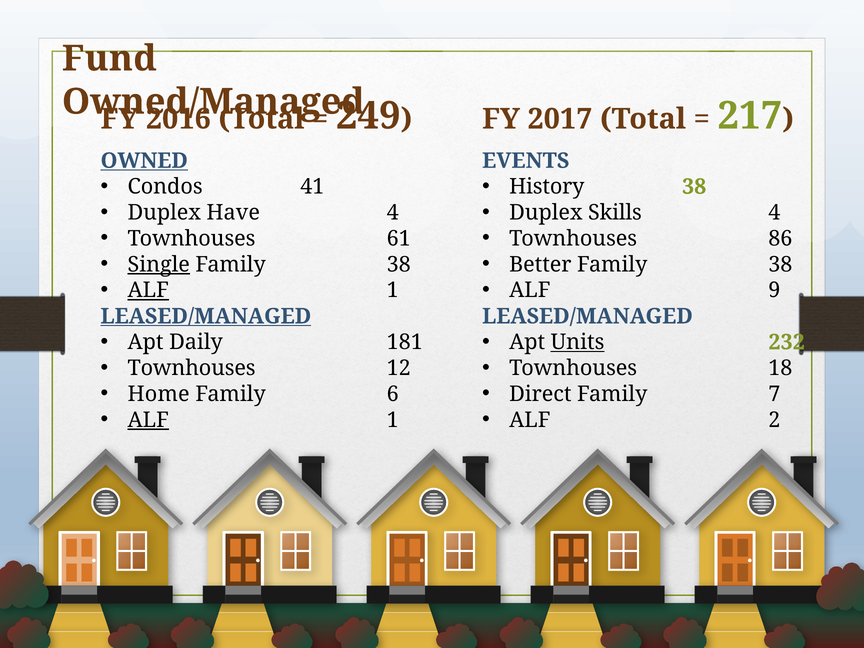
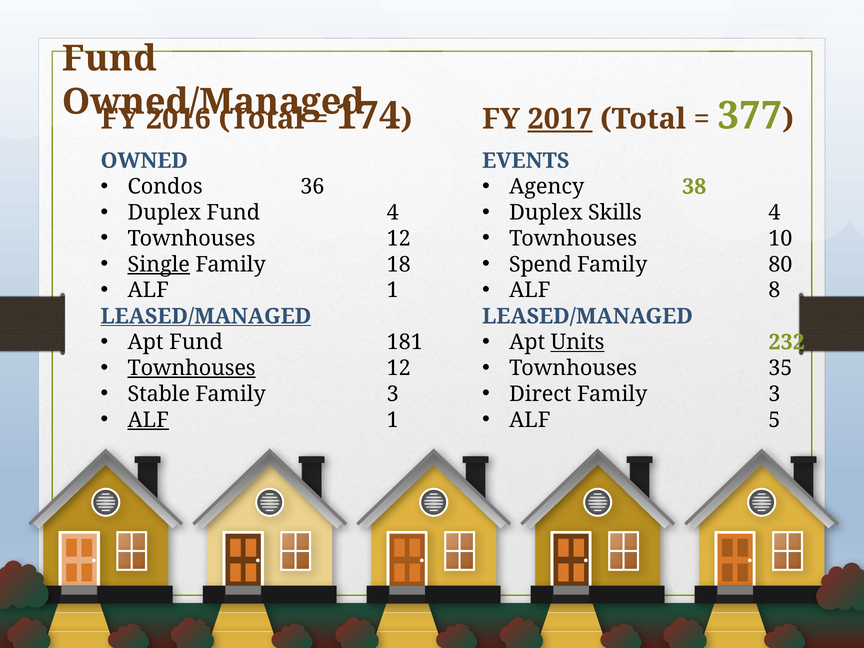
2017 underline: none -> present (560, 119)
217: 217 -> 377 (750, 116)
249: 249 -> 174 (368, 116)
OWNED underline: present -> none (144, 161)
41: 41 -> 36 (312, 187)
History: History -> Agency (547, 187)
Duplex Have: Have -> Fund (233, 213)
61: 61 -> 12 (399, 238)
86: 86 -> 10 (780, 238)
38: 38 -> 18 (399, 264)
Better: Better -> Spend (540, 264)
38: 38 -> 80 (780, 264)
ALF underline: present -> none (148, 290)
9: 9 -> 8 (774, 290)
Apt Daily: Daily -> Fund (196, 342)
Townhouses underline: none -> present (192, 368)
18: 18 -> 35 (780, 368)
Home: Home -> Stable (159, 394)
6: 6 -> 3 (393, 394)
7: 7 -> 3 (774, 394)
2: 2 -> 5 (774, 420)
